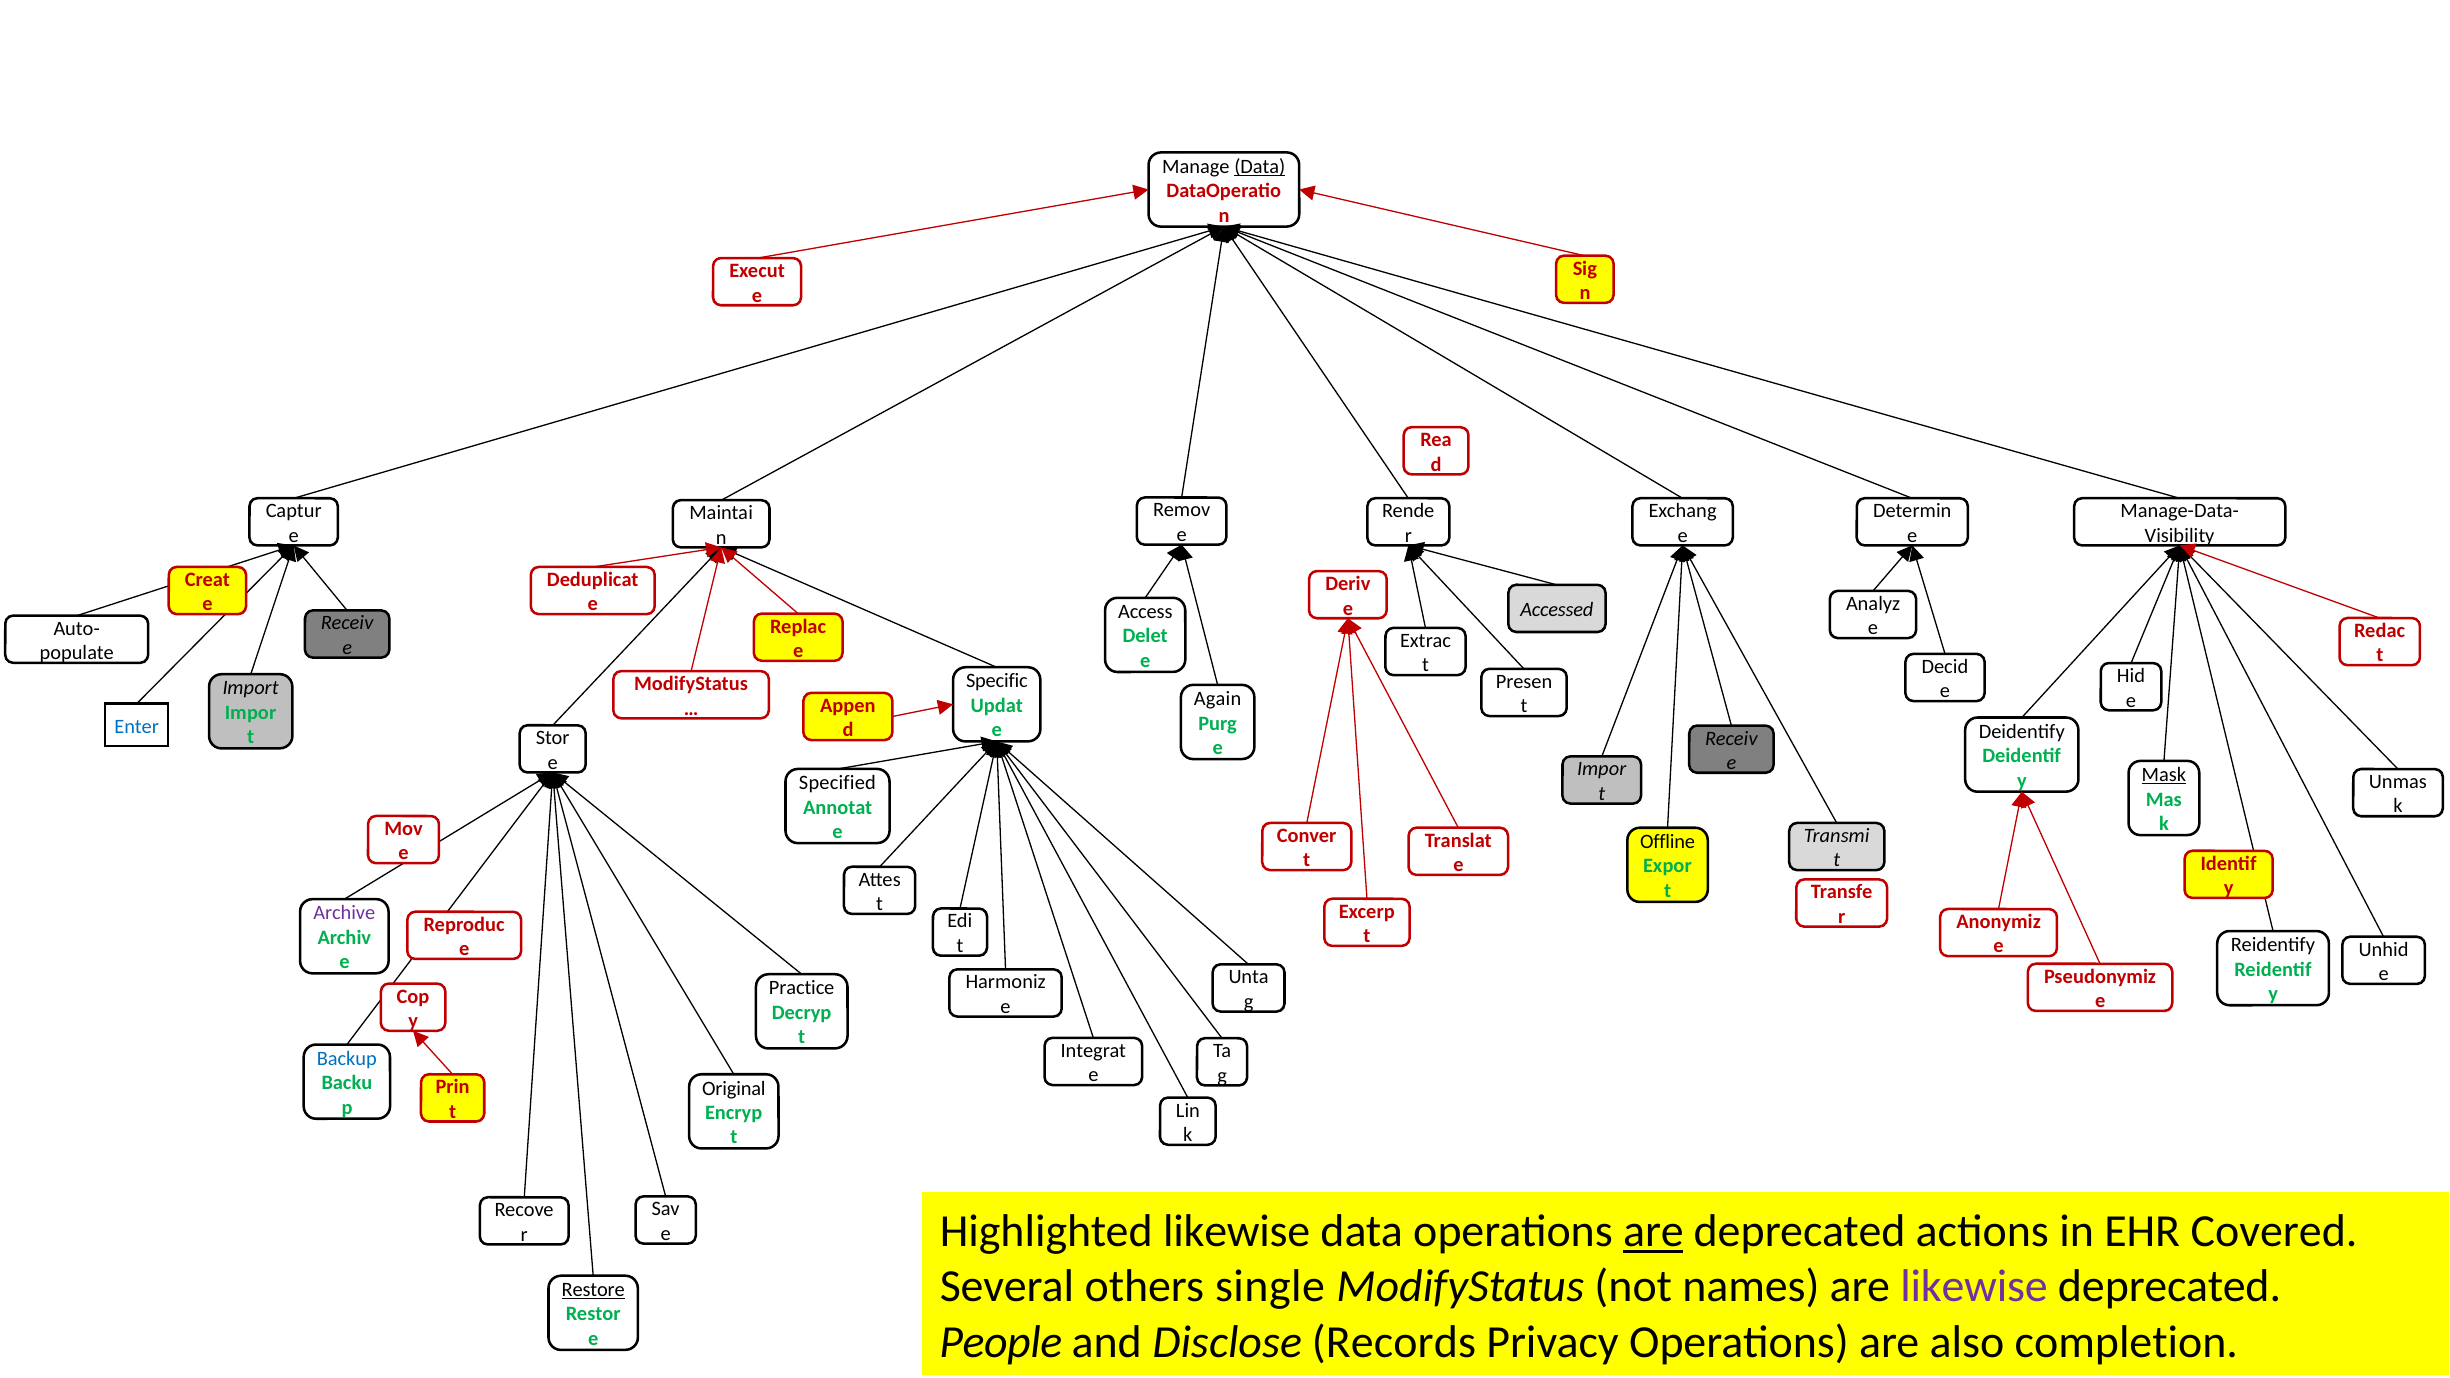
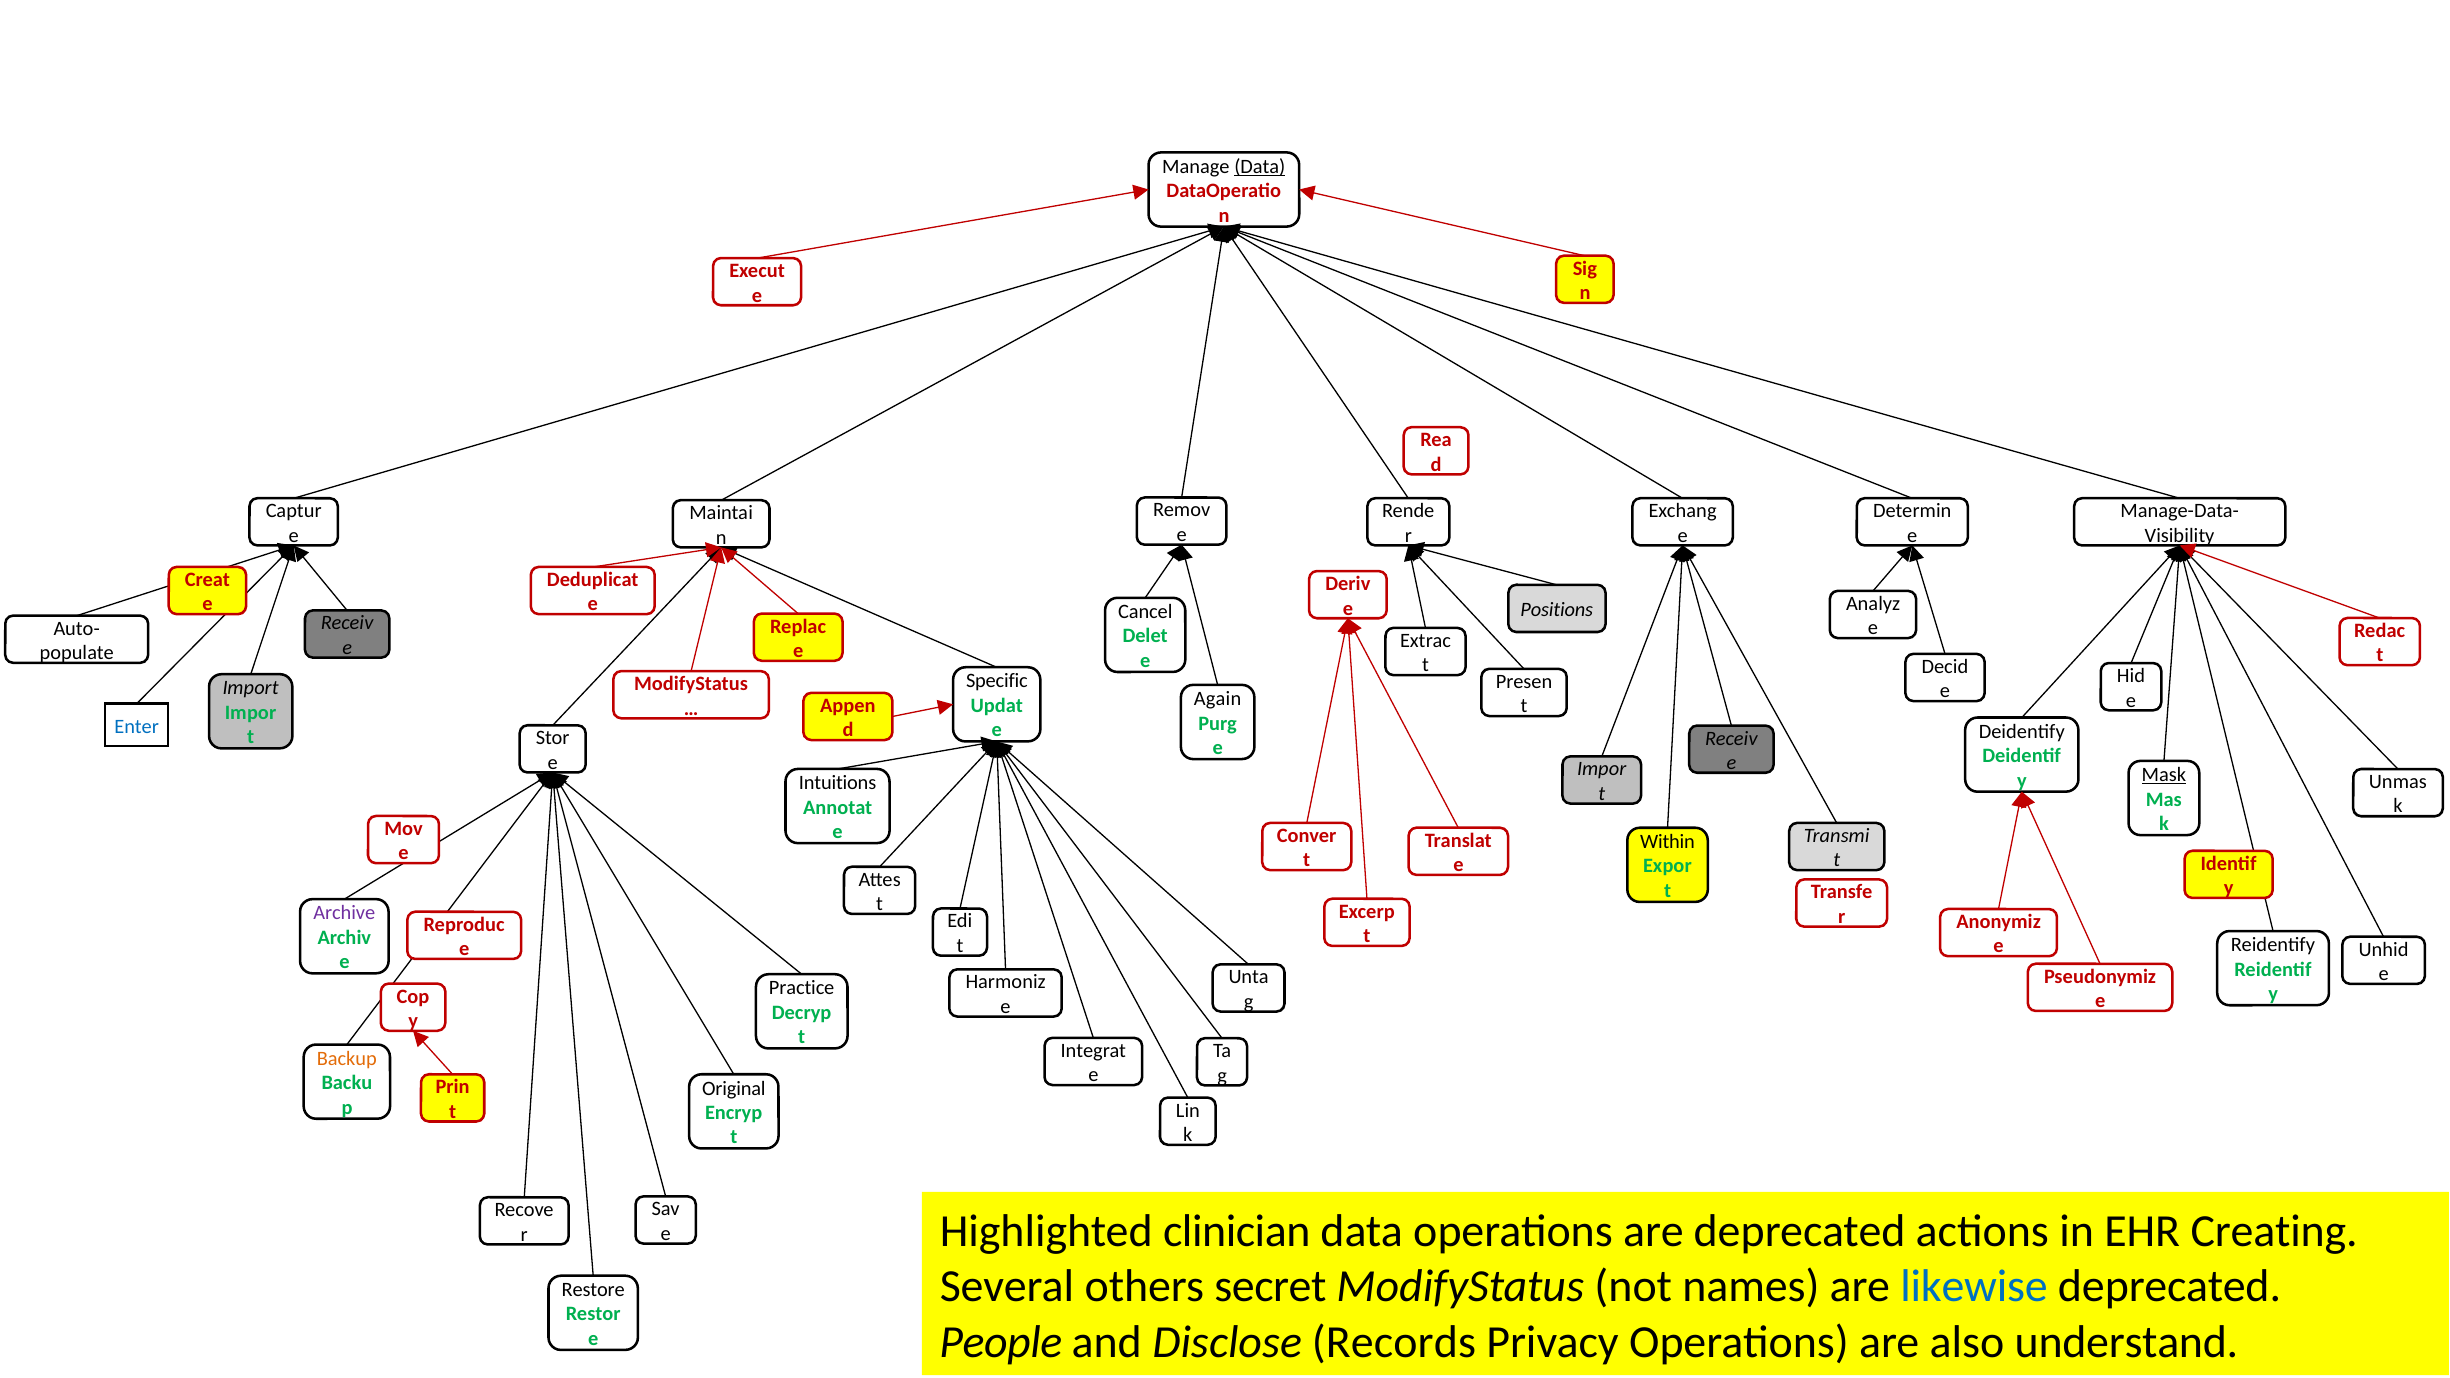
Accessed: Accessed -> Positions (1557, 610)
Access: Access -> Cancel (1145, 612)
Specified: Specified -> Intuitions (838, 783)
Offline: Offline -> Within (1667, 842)
Backup colour: blue -> orange (347, 1059)
Highlighted likewise: likewise -> clinician (1237, 1232)
are underline: present -> none (1653, 1232)
Covered: Covered -> Creating (2274, 1232)
single: single -> secret (1270, 1287)
likewise colour: purple -> blue (1974, 1287)
Restore underline: present -> none (593, 1290)
completion: completion -> understand (2126, 1342)
